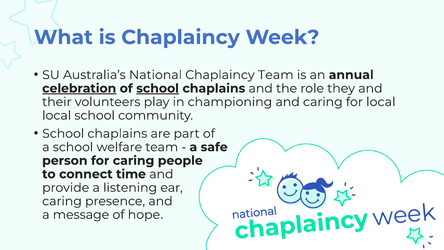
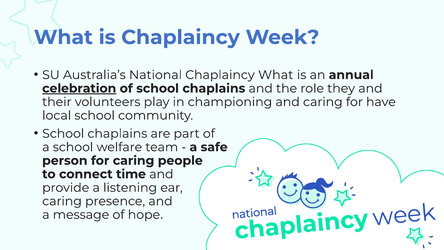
Chaplaincy Team: Team -> What (276, 75)
school underline: present -> none (158, 88)
for local: local -> have (381, 102)
